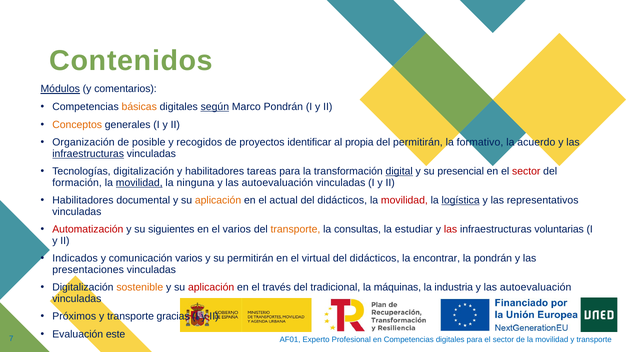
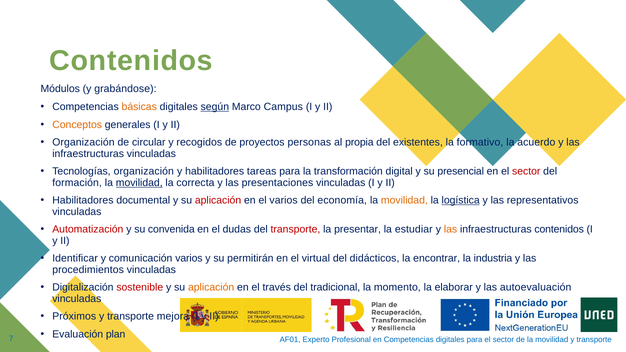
Módulos underline: present -> none (60, 89)
comentarios: comentarios -> grabándose (125, 89)
Marco Pondrán: Pondrán -> Campus (283, 107)
posible: posible -> circular (149, 142)
identificar: identificar -> personas (309, 142)
del permitirán: permitirán -> existentes (418, 142)
infraestructuras underline: present -> none (88, 154)
Tecnologías digitalización: digitalización -> organización (144, 171)
digital underline: present -> none (399, 171)
ninguna: ninguna -> correcta (195, 183)
autoevaluación: autoevaluación -> presentaciones (277, 183)
aplicación colour: orange -> red (218, 200)
el actual: actual -> varios (284, 200)
didácticos: didácticos -> economía (342, 200)
movilidad colour: red -> orange (404, 200)
siguientes: siguientes -> convenida (171, 230)
el varios: varios -> dudas (237, 230)
transporte colour: orange -> red (295, 230)
consultas: consultas -> presentar (358, 230)
las colour: red -> orange (451, 230)
infraestructuras voluntarias: voluntarias -> contenidos (559, 230)
Indicados: Indicados -> Identificar (75, 259)
la pondrán: pondrán -> industria (493, 259)
presentaciones: presentaciones -> procedimientos (88, 270)
sostenible colour: orange -> red (140, 288)
aplicación colour: red -> orange (211, 288)
máquinas: máquinas -> momento (397, 288)
industria: industria -> elaborar (454, 288)
gracias: gracias -> mejora (173, 317)
este: este -> plan (116, 334)
